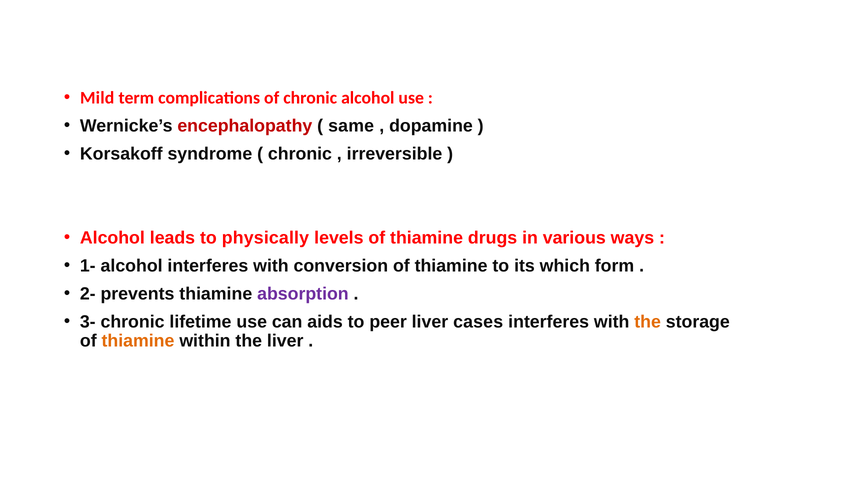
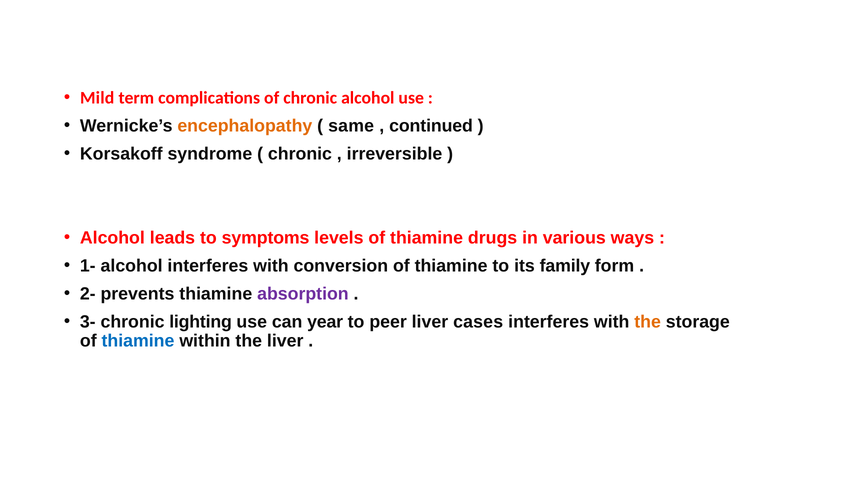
encephalopathy colour: red -> orange (245, 126)
dopamine: dopamine -> continued (431, 126)
physically: physically -> symptoms (266, 238)
which: which -> family (565, 266)
lifetime: lifetime -> lighting (201, 322)
aids: aids -> year (325, 322)
thiamine colour: orange -> blue (138, 341)
